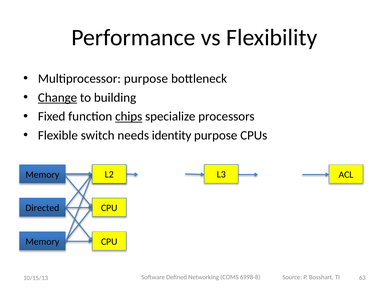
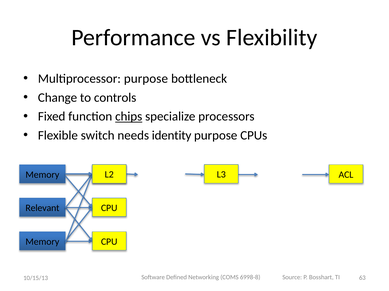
Change underline: present -> none (58, 98)
building: building -> controls (115, 98)
Directed: Directed -> Relevant (42, 209)
